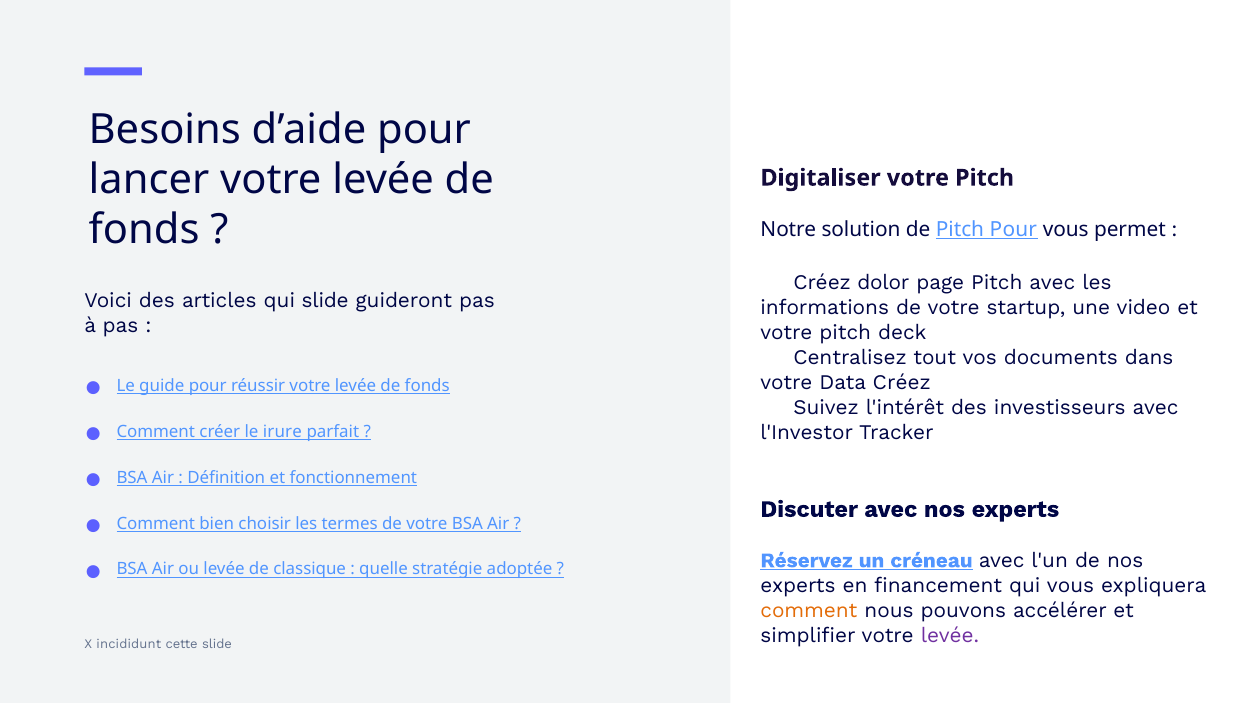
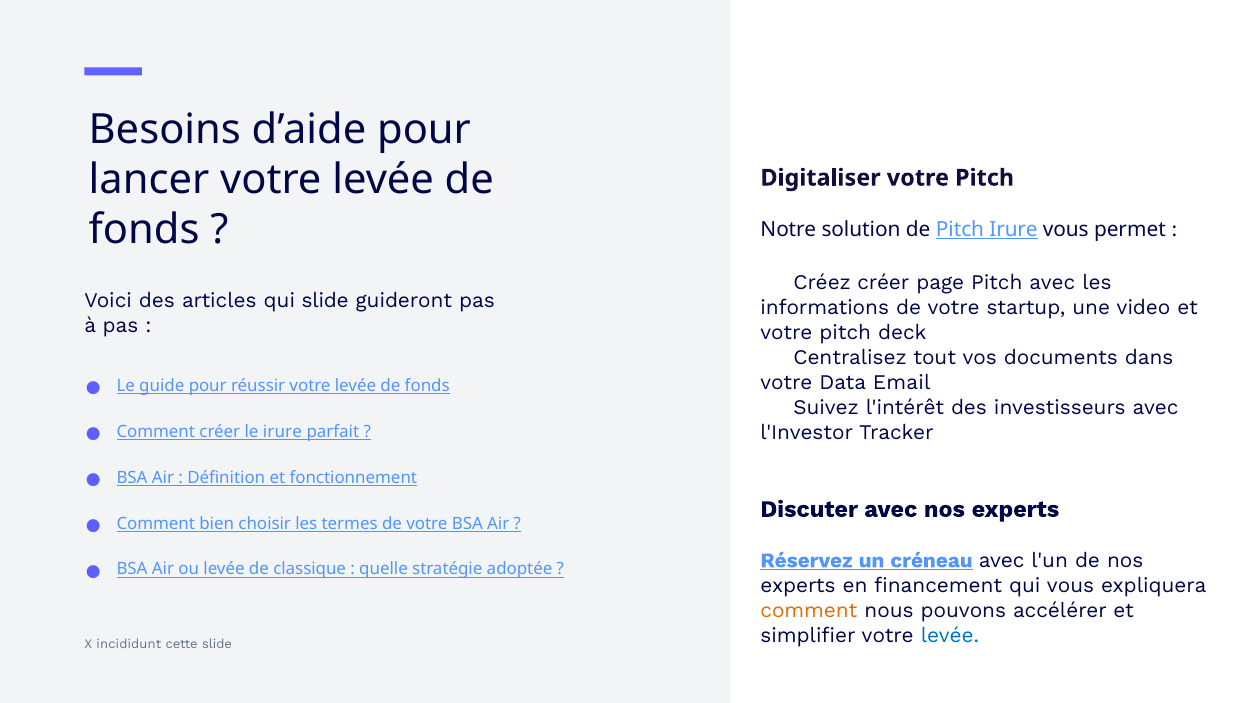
Pitch Pour: Pour -> Irure (1014, 229)
Créez dolor: dolor -> créer (883, 282)
Data Créez: Créez -> Email (902, 382)
levée colour: purple -> blue (950, 635)
